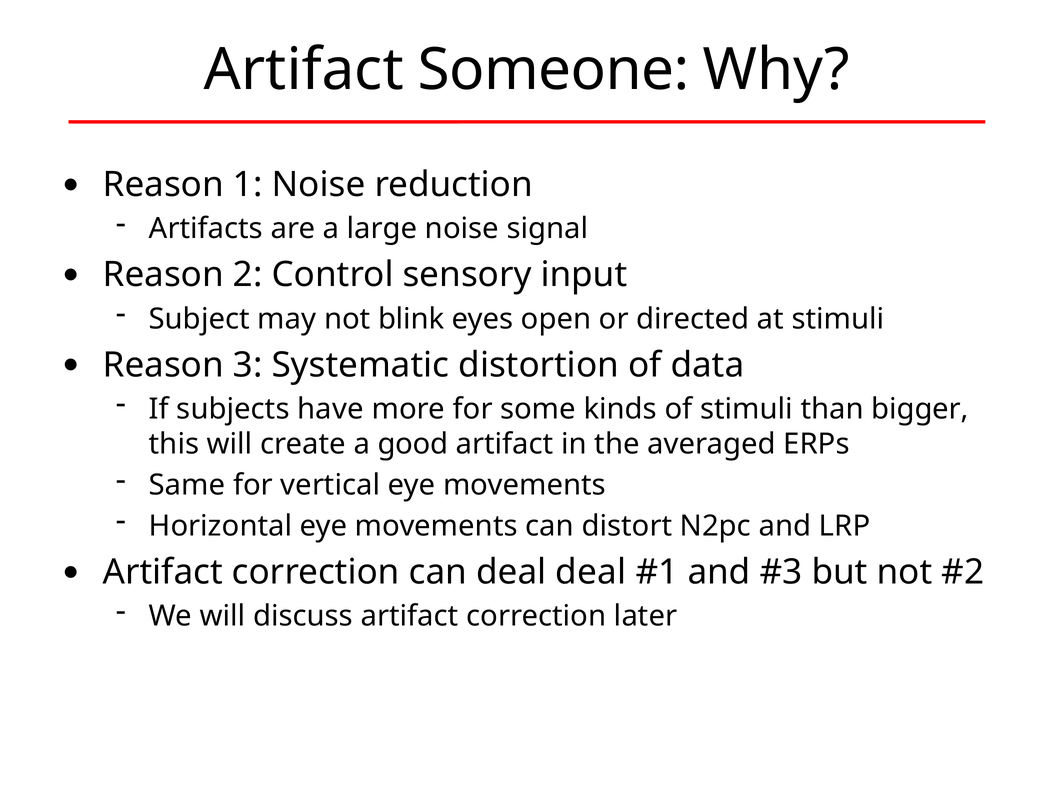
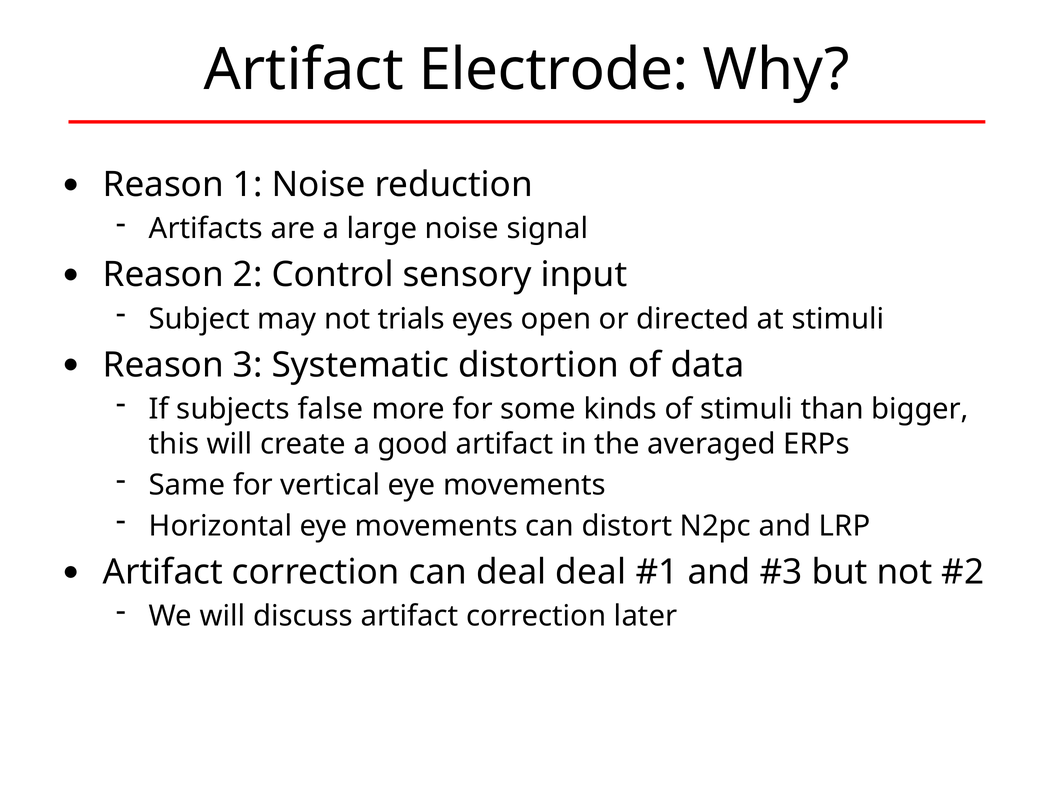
Someone: Someone -> Electrode (554, 70)
blink: blink -> trials (411, 319)
have: have -> false (330, 409)
